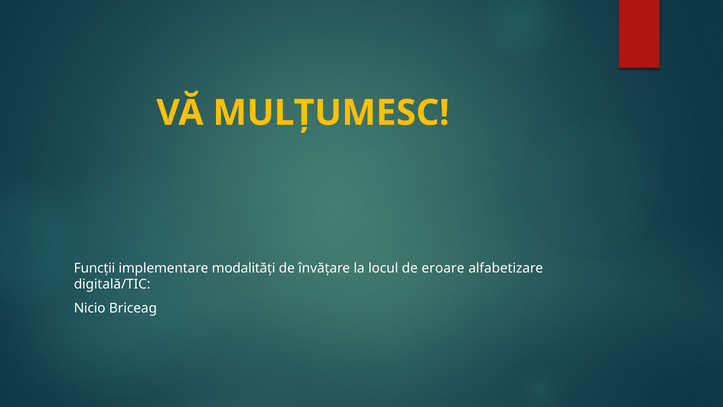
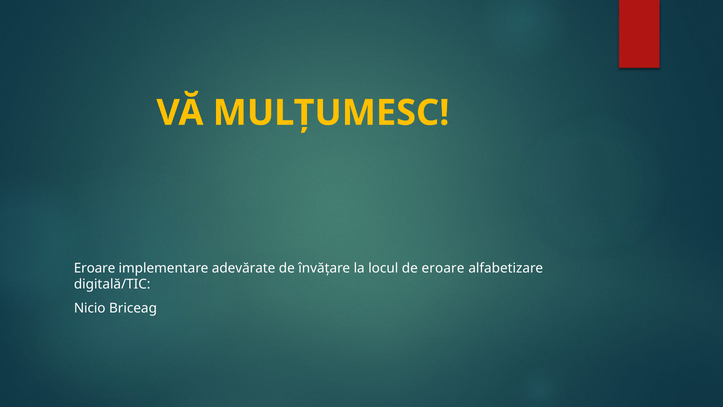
Funcții: Funcții -> Eroare (95, 268)
modalități: modalități -> adevărate (244, 268)
